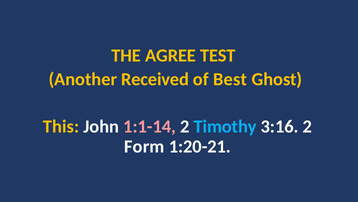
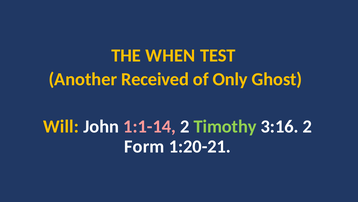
AGREE: AGREE -> WHEN (170, 55)
Best: Best -> Only (230, 79)
This: This -> Will (61, 126)
Timothy colour: light blue -> light green (225, 126)
